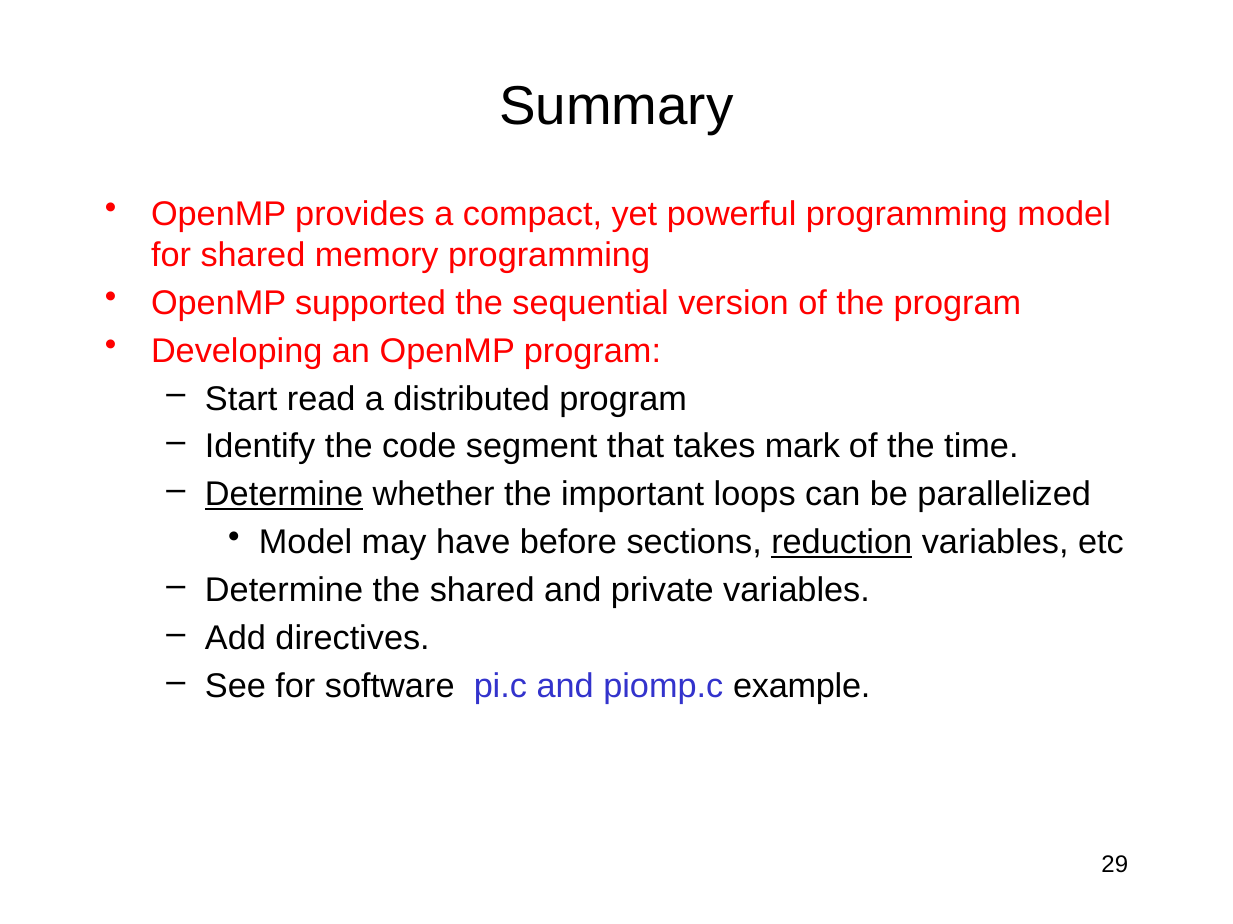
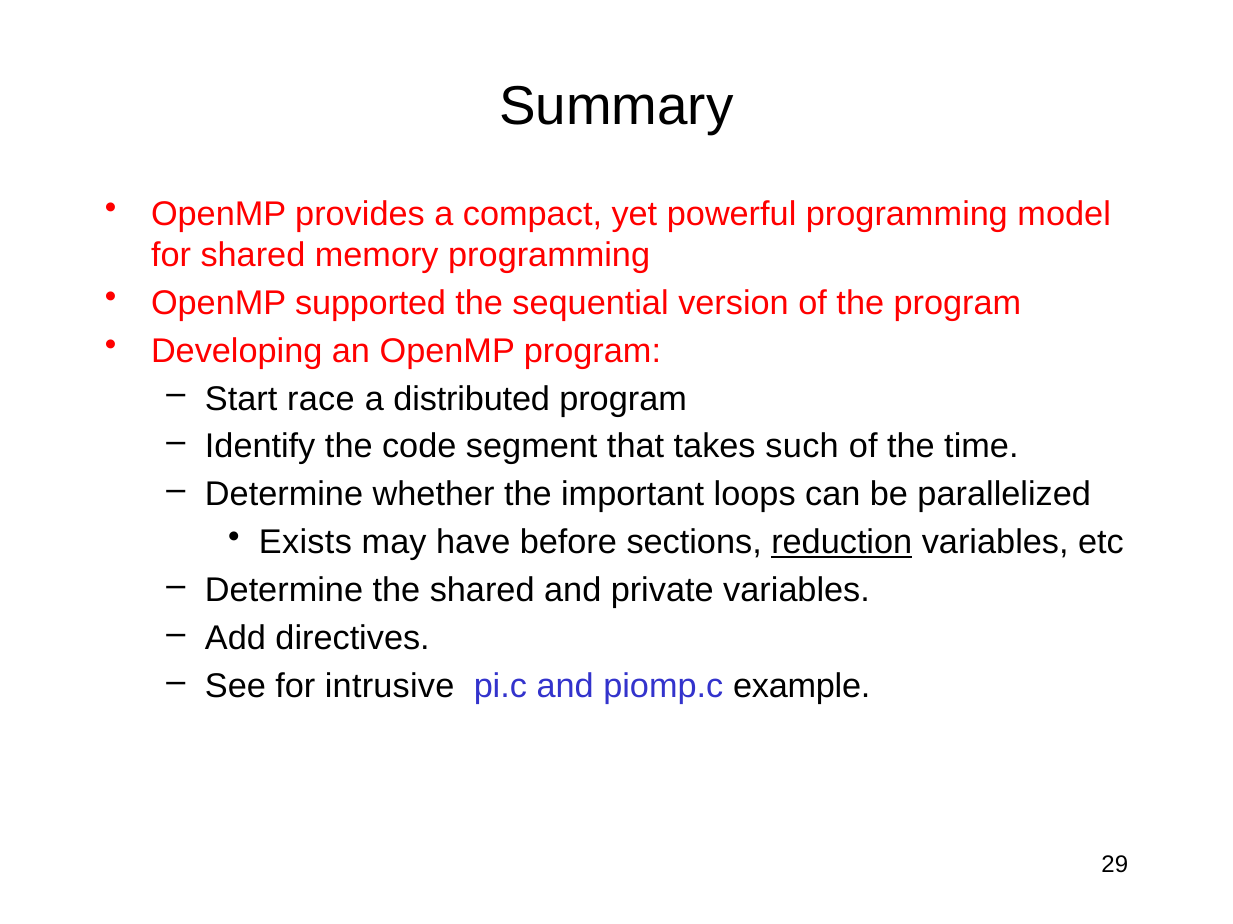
read: read -> race (321, 399)
mark: mark -> such (802, 447)
Determine underline: present -> none (284, 495)
Model: Model -> Exists (305, 543)
software: software -> intrusive (390, 687)
